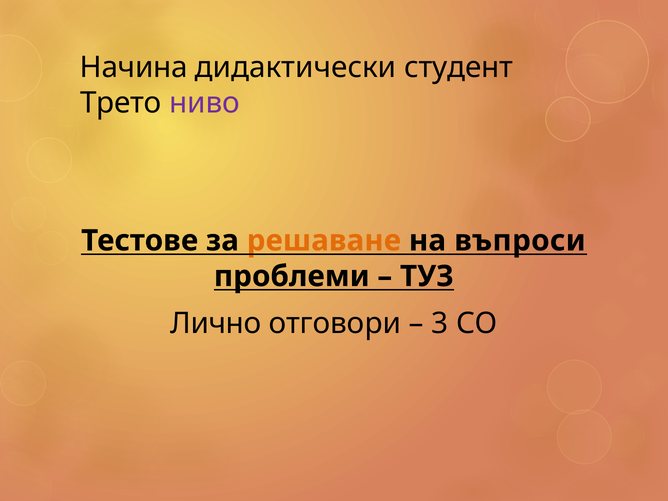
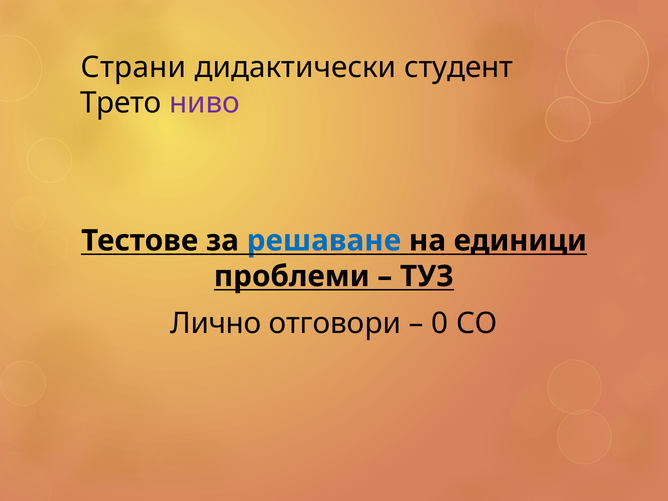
Начина: Начина -> Страни (134, 67)
решаване colour: orange -> blue (324, 241)
въпроси: въпроси -> единици (520, 241)
3: 3 -> 0 (440, 323)
